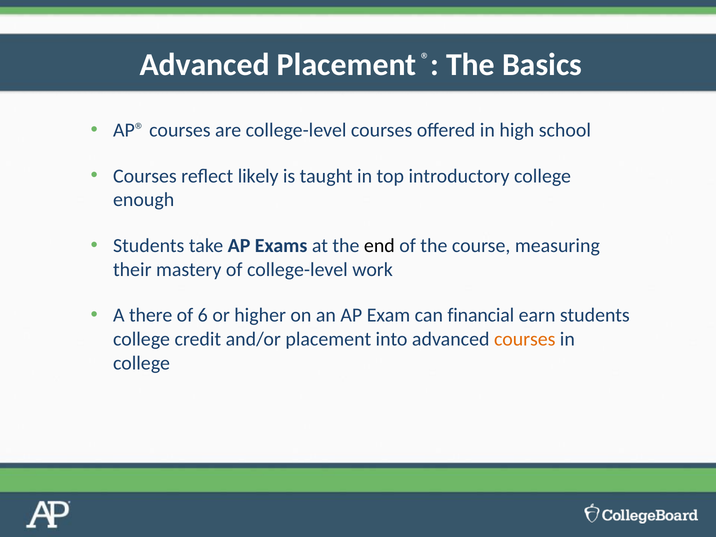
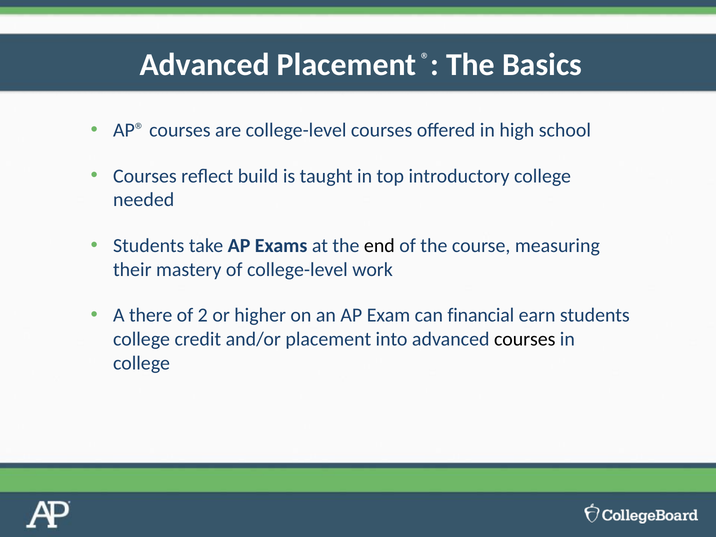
likely: likely -> build (258, 176)
enough: enough -> needed (144, 200)
6: 6 -> 2 (203, 315)
courses colour: orange -> black (525, 339)
